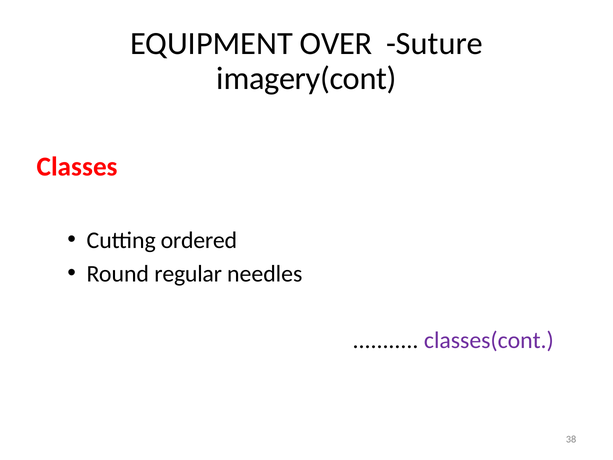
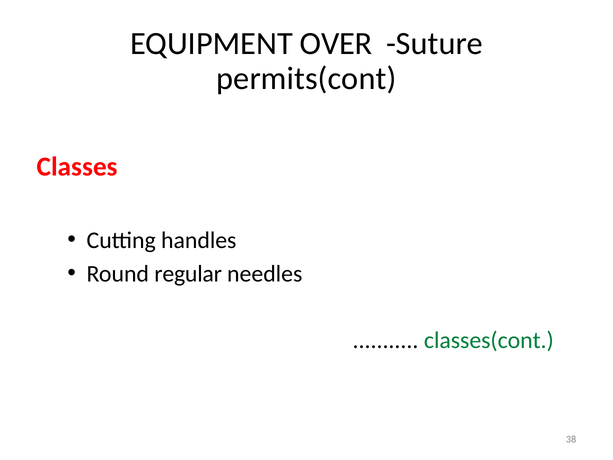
imagery(cont: imagery(cont -> permits(cont (306, 78)
ordered: ordered -> handles (199, 240)
classes(cont colour: purple -> green (489, 340)
